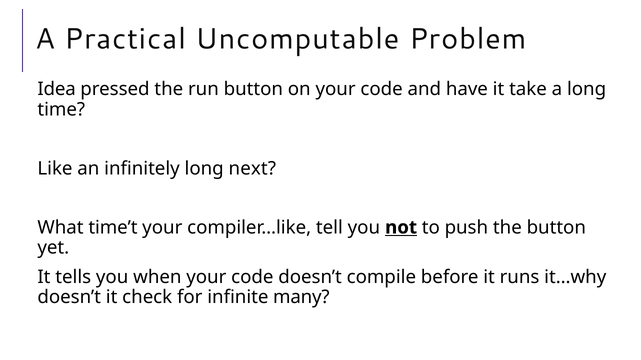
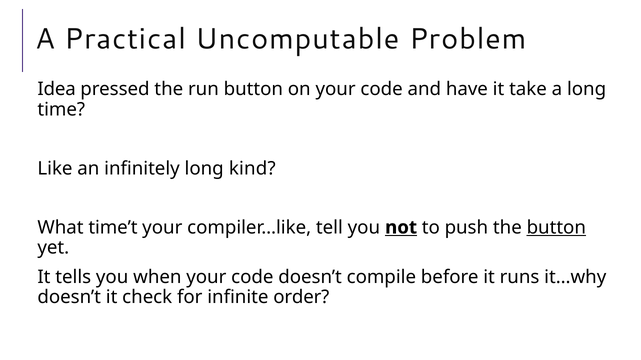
next: next -> kind (252, 169)
button underline: none -> present (556, 228)
many: many -> order (301, 298)
